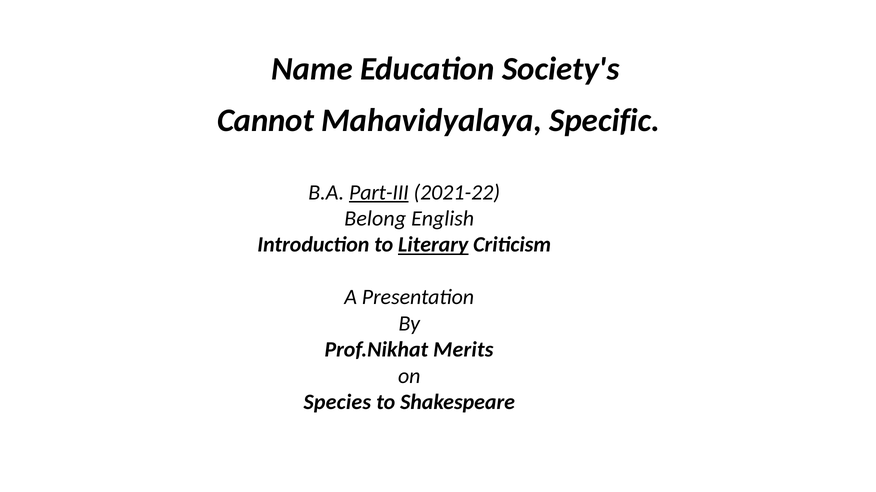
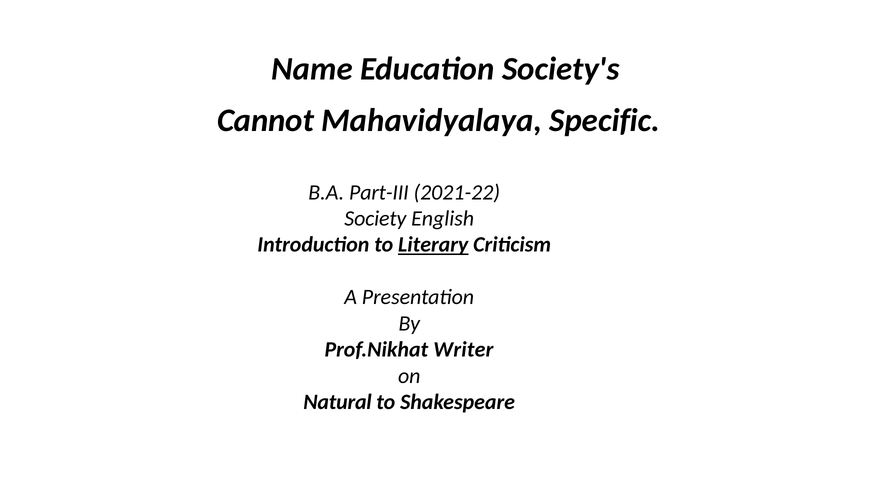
Part-III underline: present -> none (379, 193)
Belong: Belong -> Society (375, 219)
Merits: Merits -> Writer (463, 350)
Species: Species -> Natural (338, 403)
